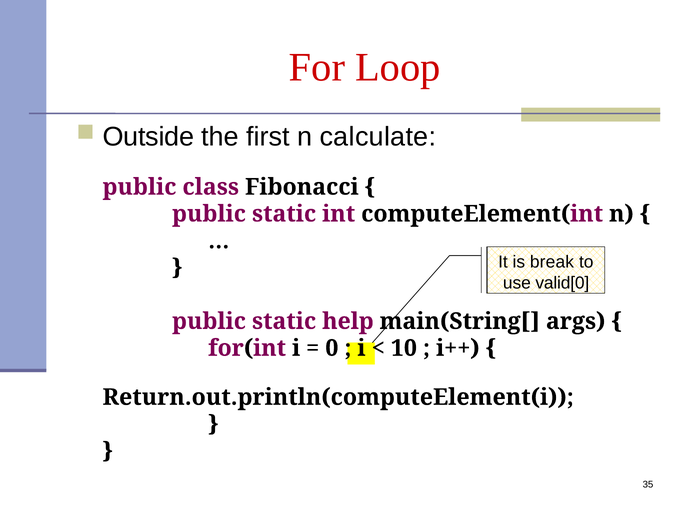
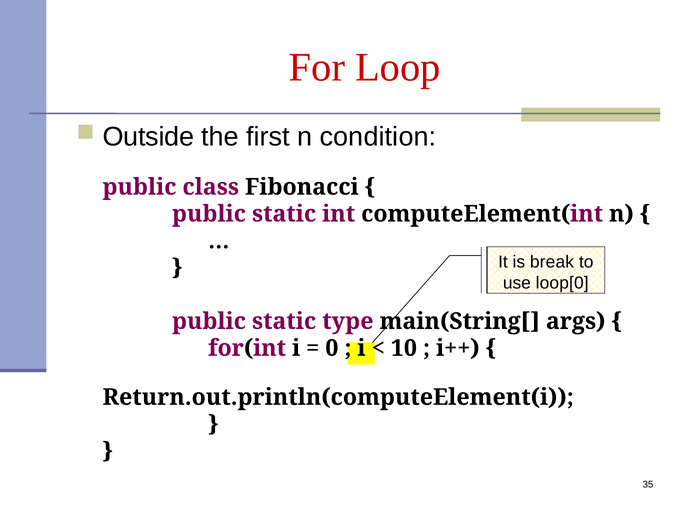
calculate: calculate -> condition (378, 137)
valid[0: valid[0 -> loop[0 (562, 283)
help: help -> type (348, 321)
